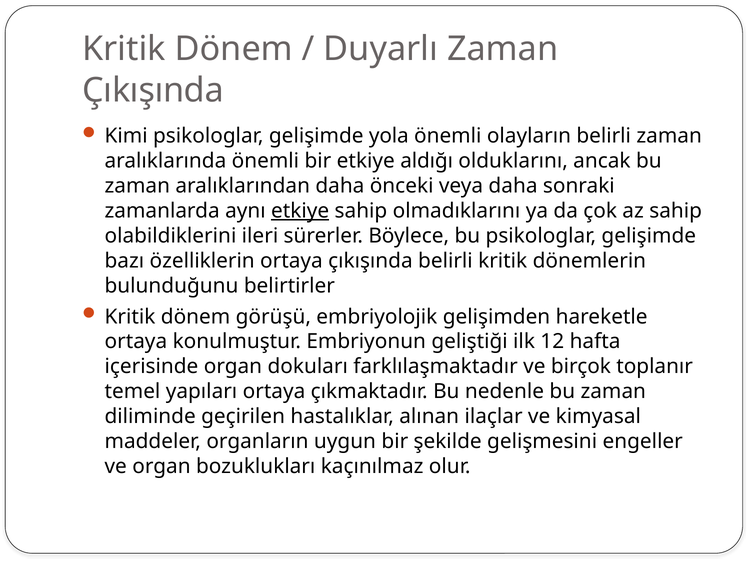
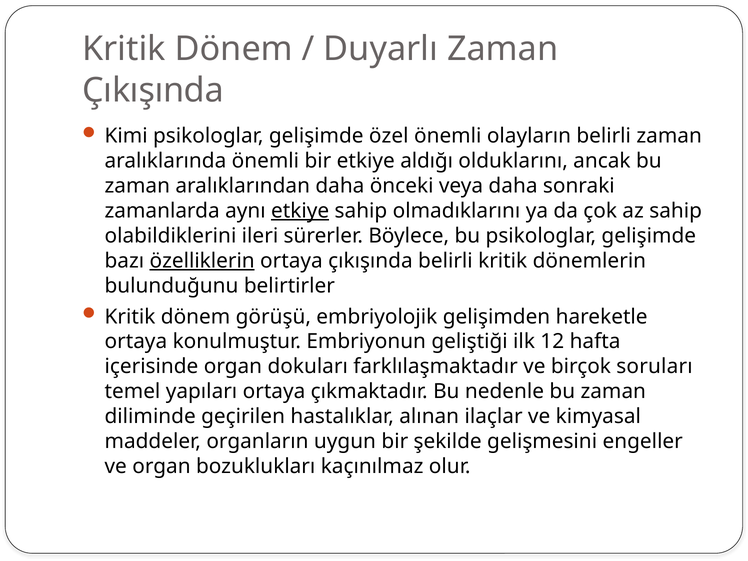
yola: yola -> özel (389, 136)
özelliklerin underline: none -> present (202, 261)
toplanır: toplanır -> soruları (654, 367)
